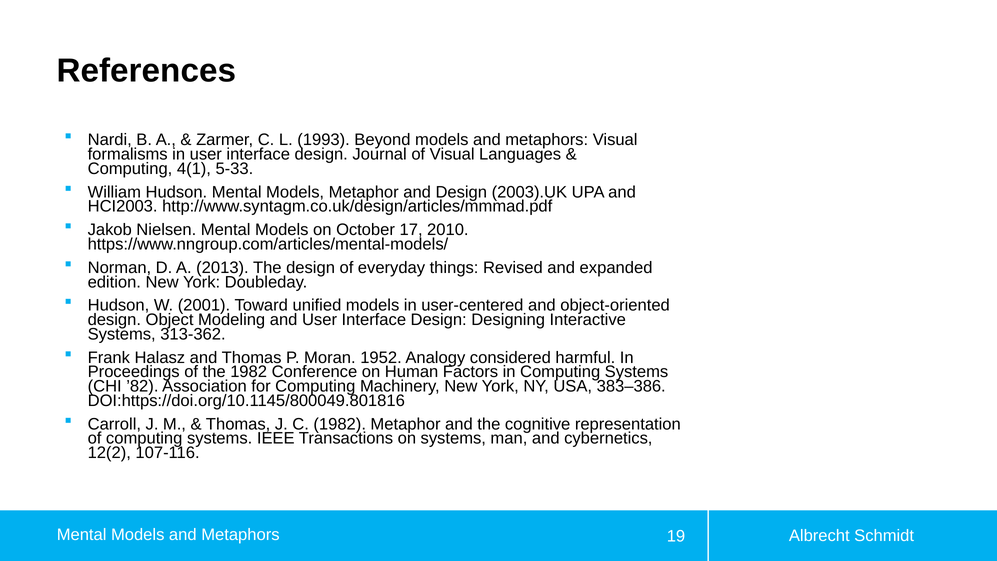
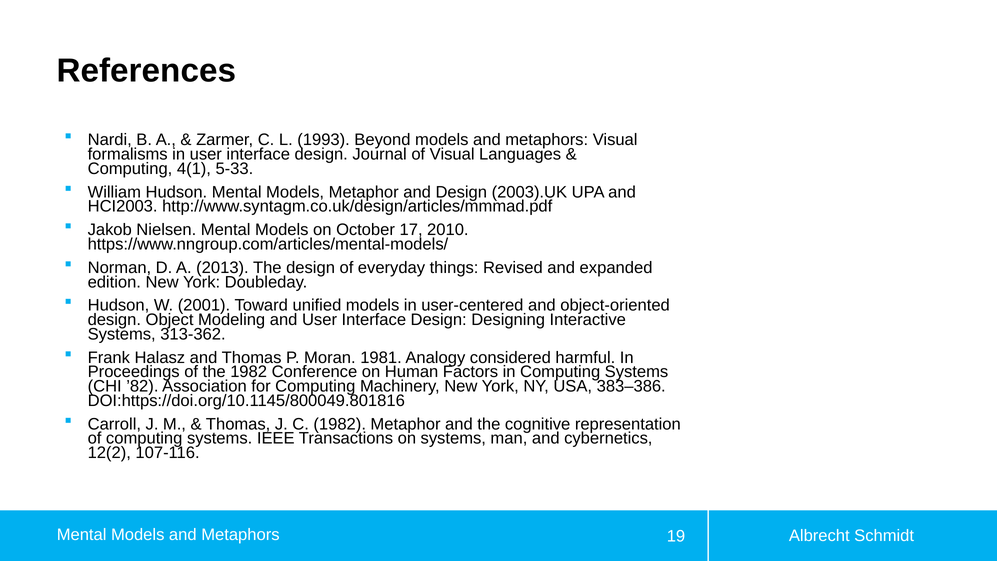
1952: 1952 -> 1981 (381, 357)
